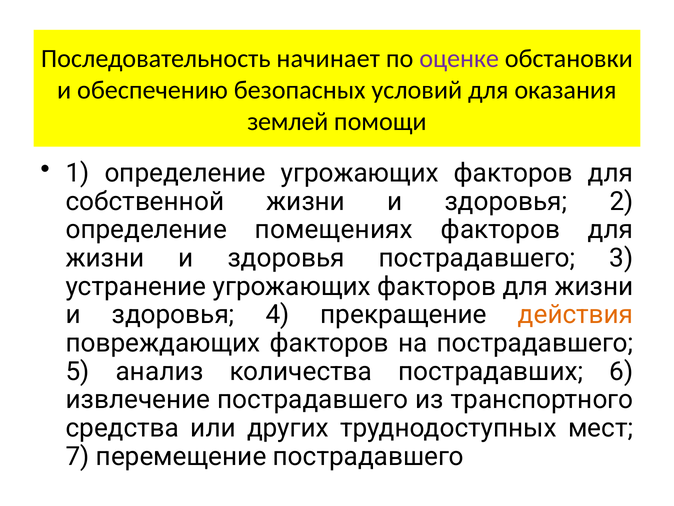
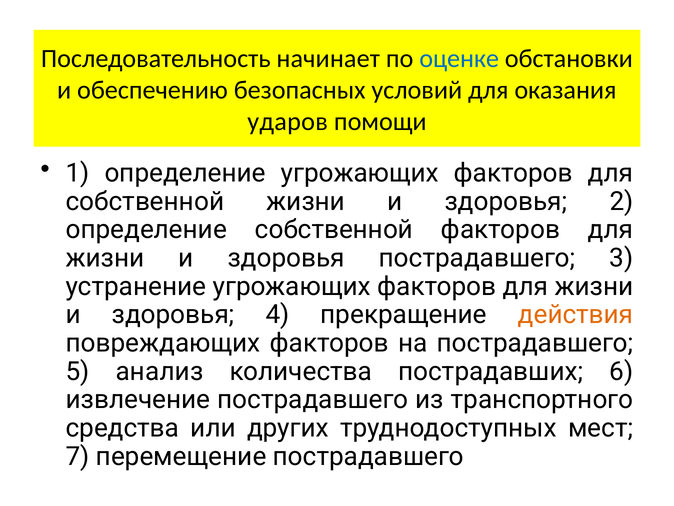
оценке colour: purple -> blue (459, 59)
землей: землей -> ударов (288, 121)
определение помещениях: помещениях -> собственной (334, 229)
